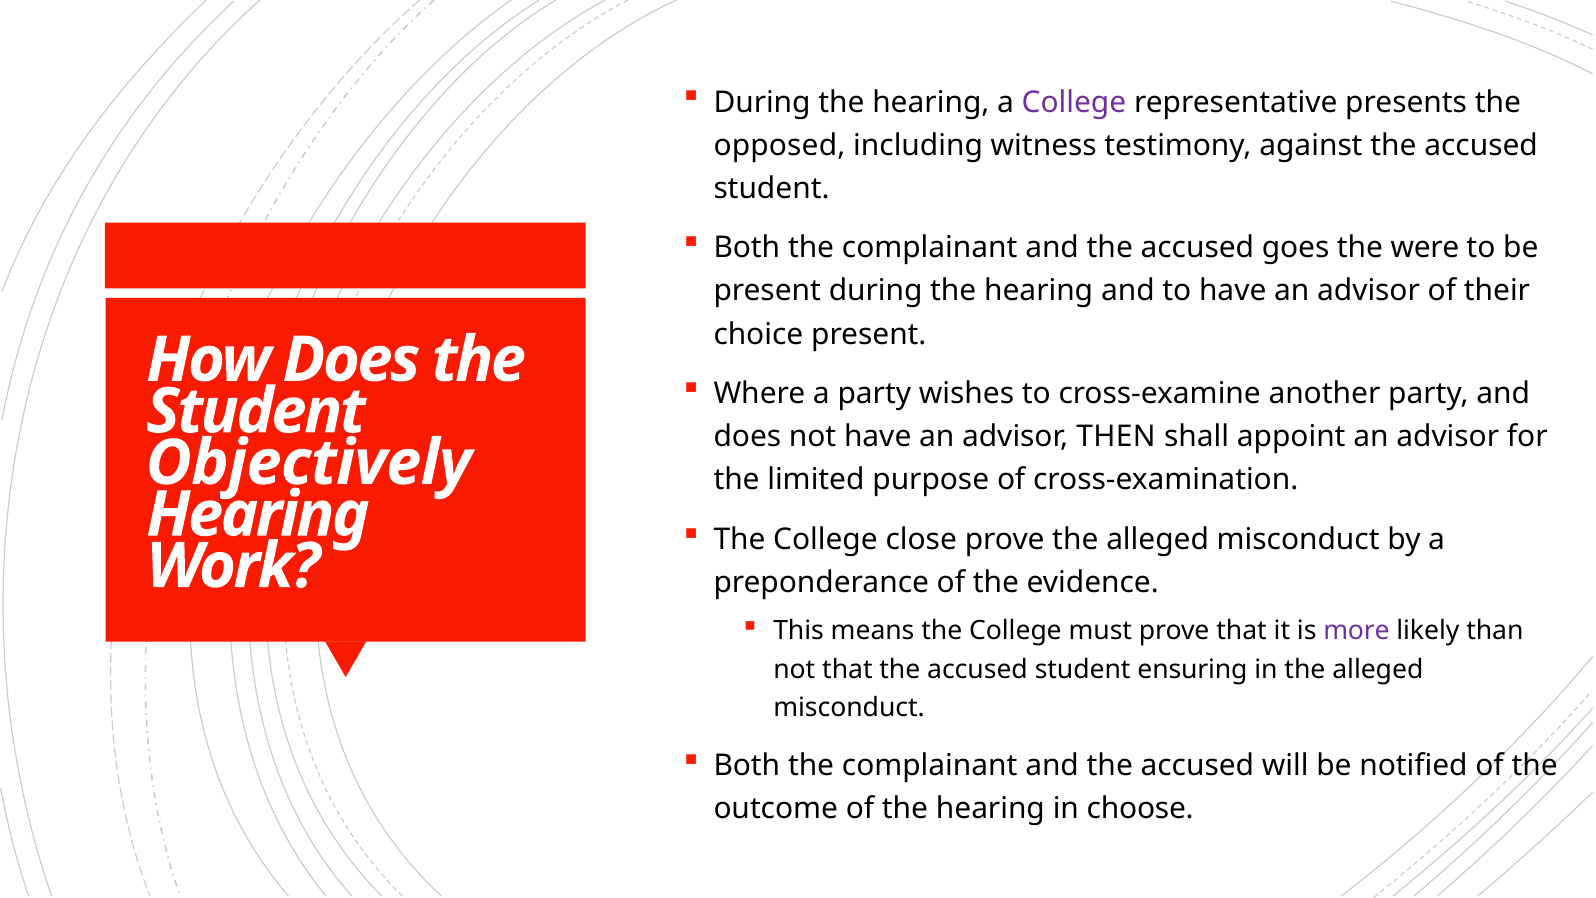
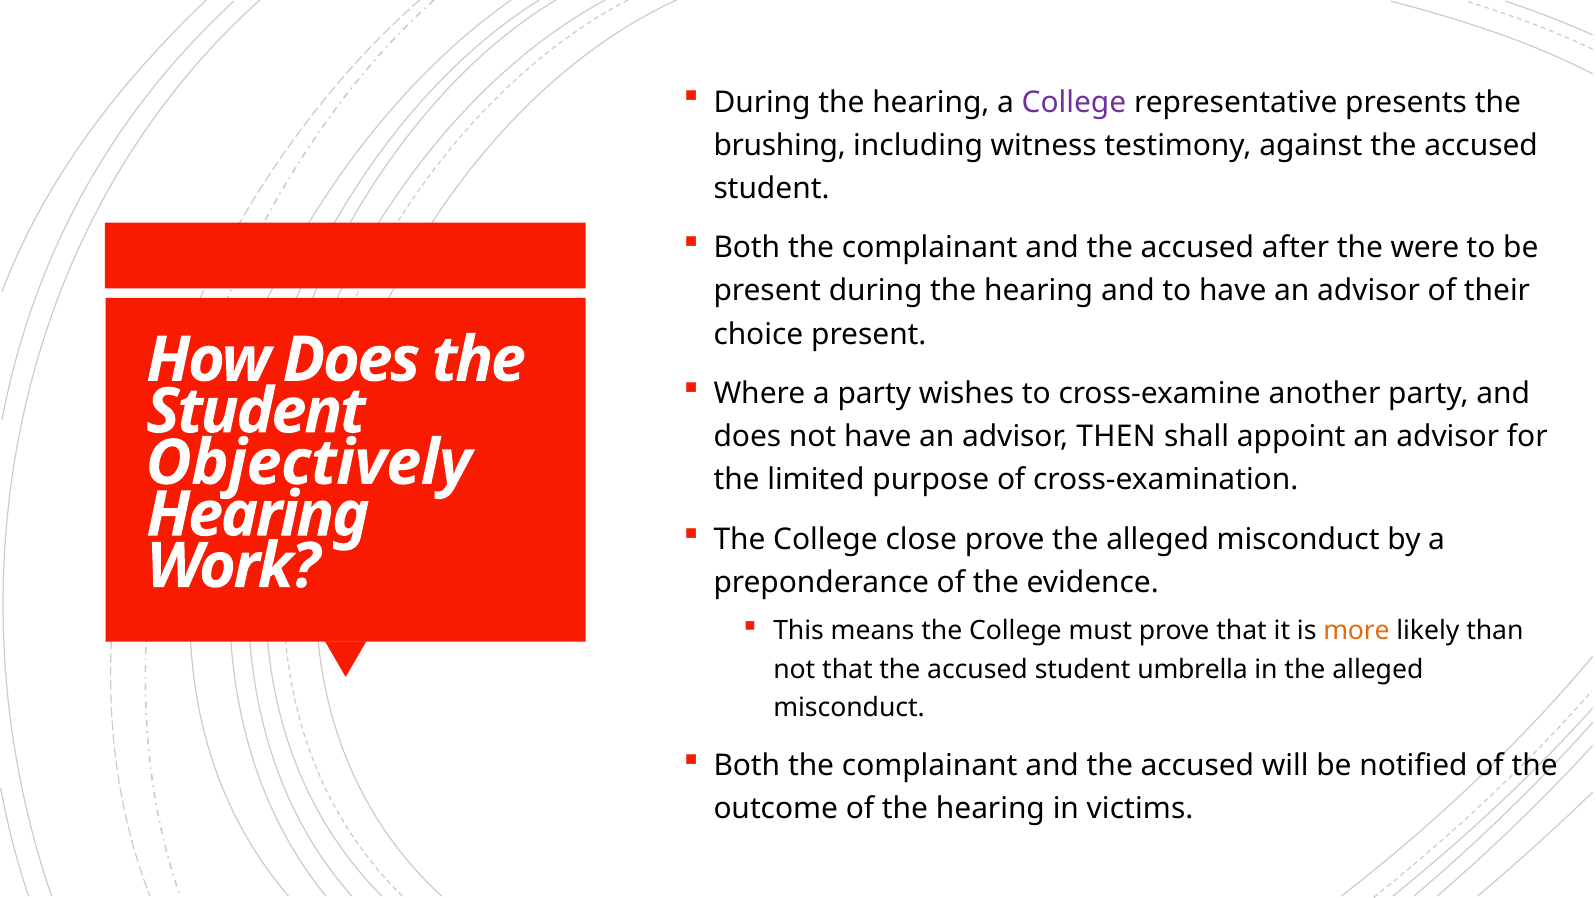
opposed: opposed -> brushing (780, 145)
goes: goes -> after (1296, 248)
more colour: purple -> orange (1356, 631)
ensuring: ensuring -> umbrella (1193, 669)
choose: choose -> victims (1140, 808)
